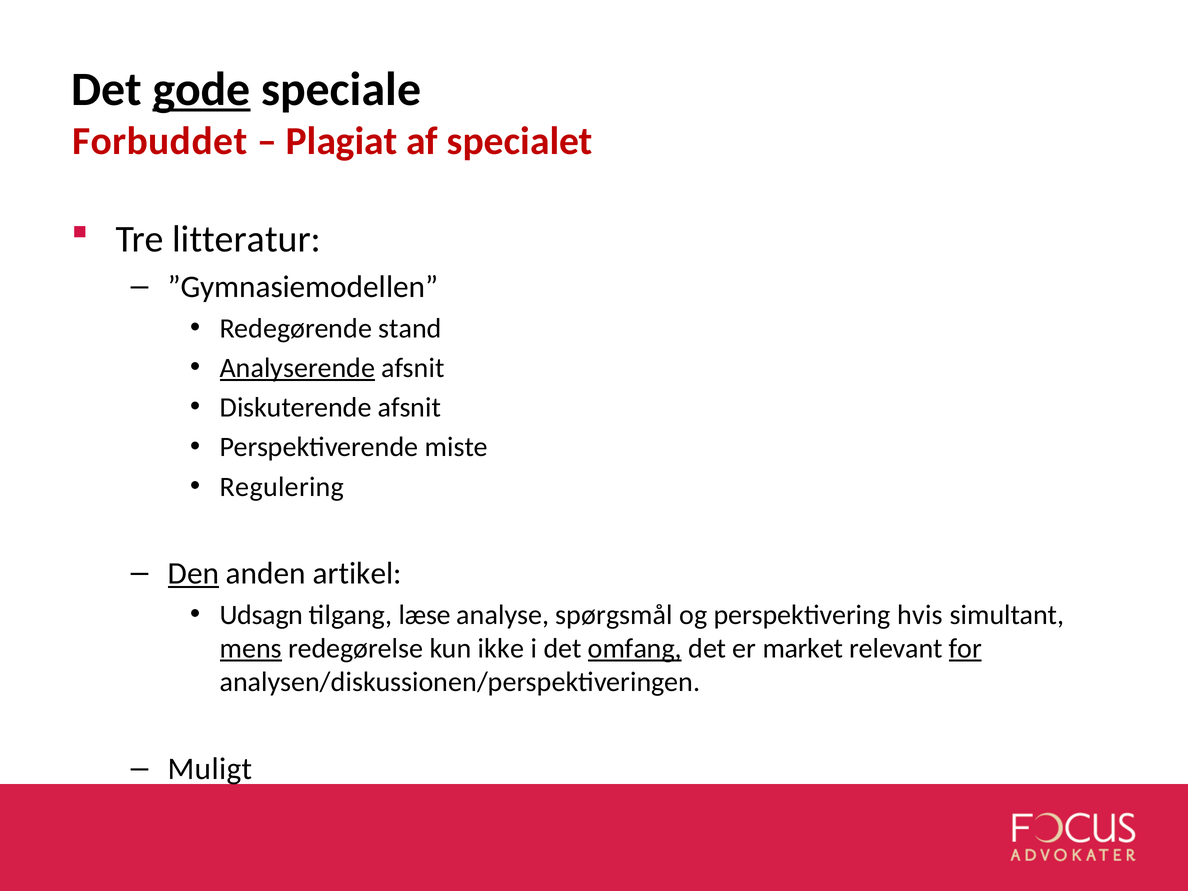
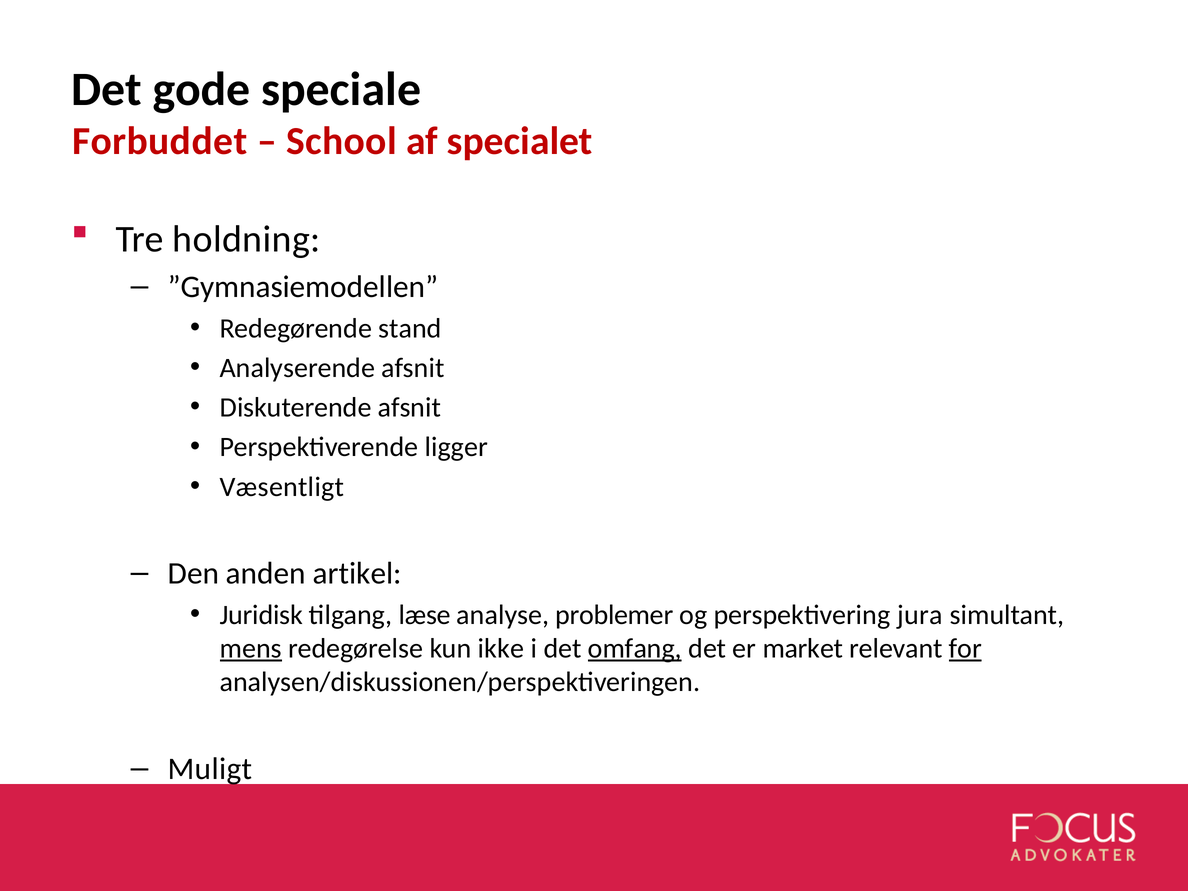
gode underline: present -> none (202, 89)
Plagiat: Plagiat -> School (341, 141)
litteratur: litteratur -> holdning (246, 239)
Analyserende underline: present -> none (297, 368)
miste: miste -> ligger (456, 447)
Regulering: Regulering -> Væsentligt (282, 487)
Den underline: present -> none (193, 573)
Udsagn: Udsagn -> Juridisk (261, 615)
spørgsmål: spørgsmål -> problemer (614, 615)
hvis: hvis -> jura (920, 615)
